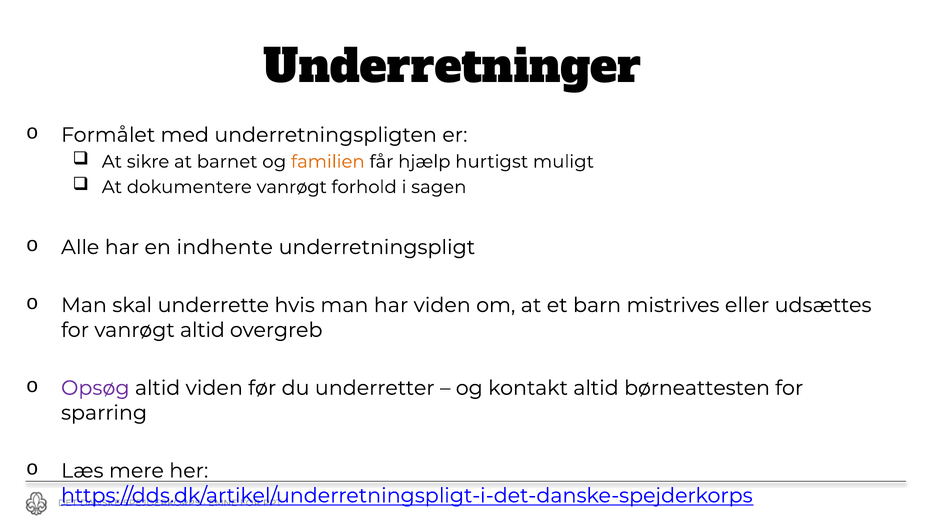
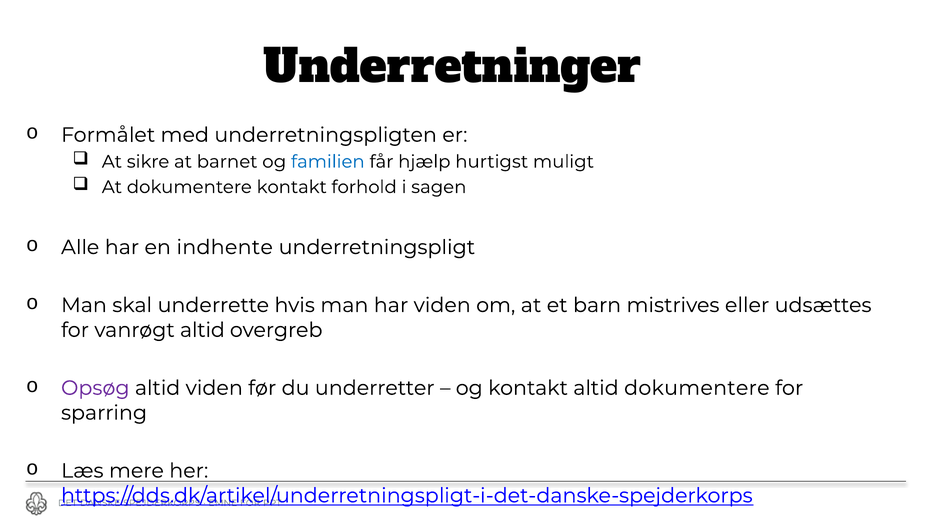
familien colour: orange -> blue (328, 162)
dokumentere vanrøgt: vanrøgt -> kontakt (292, 187)
altid børneattesten: børneattesten -> dokumentere (697, 388)
